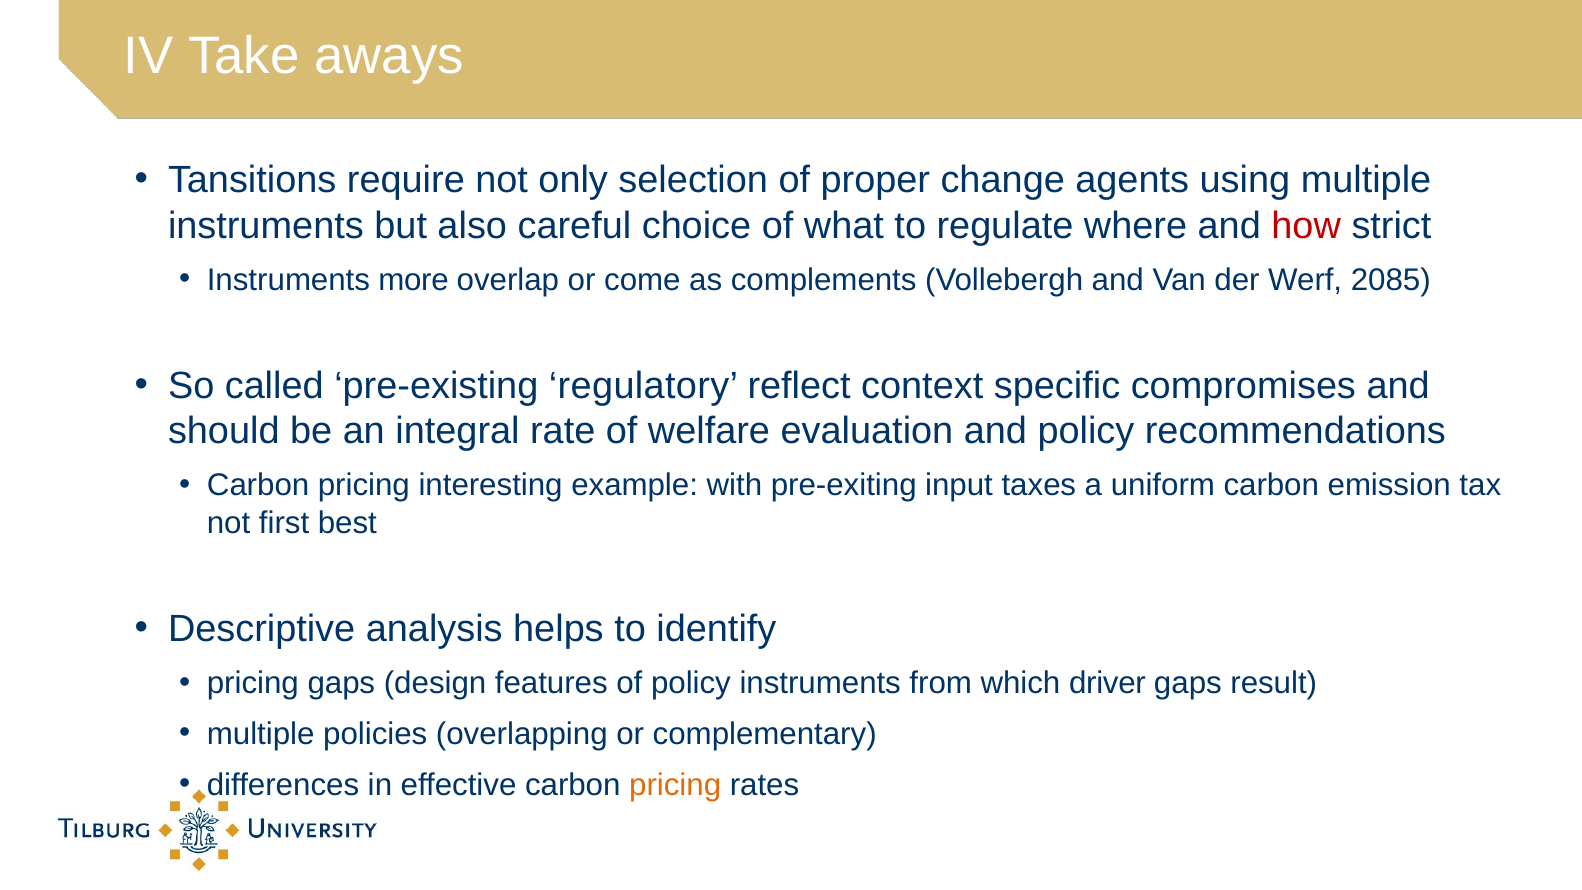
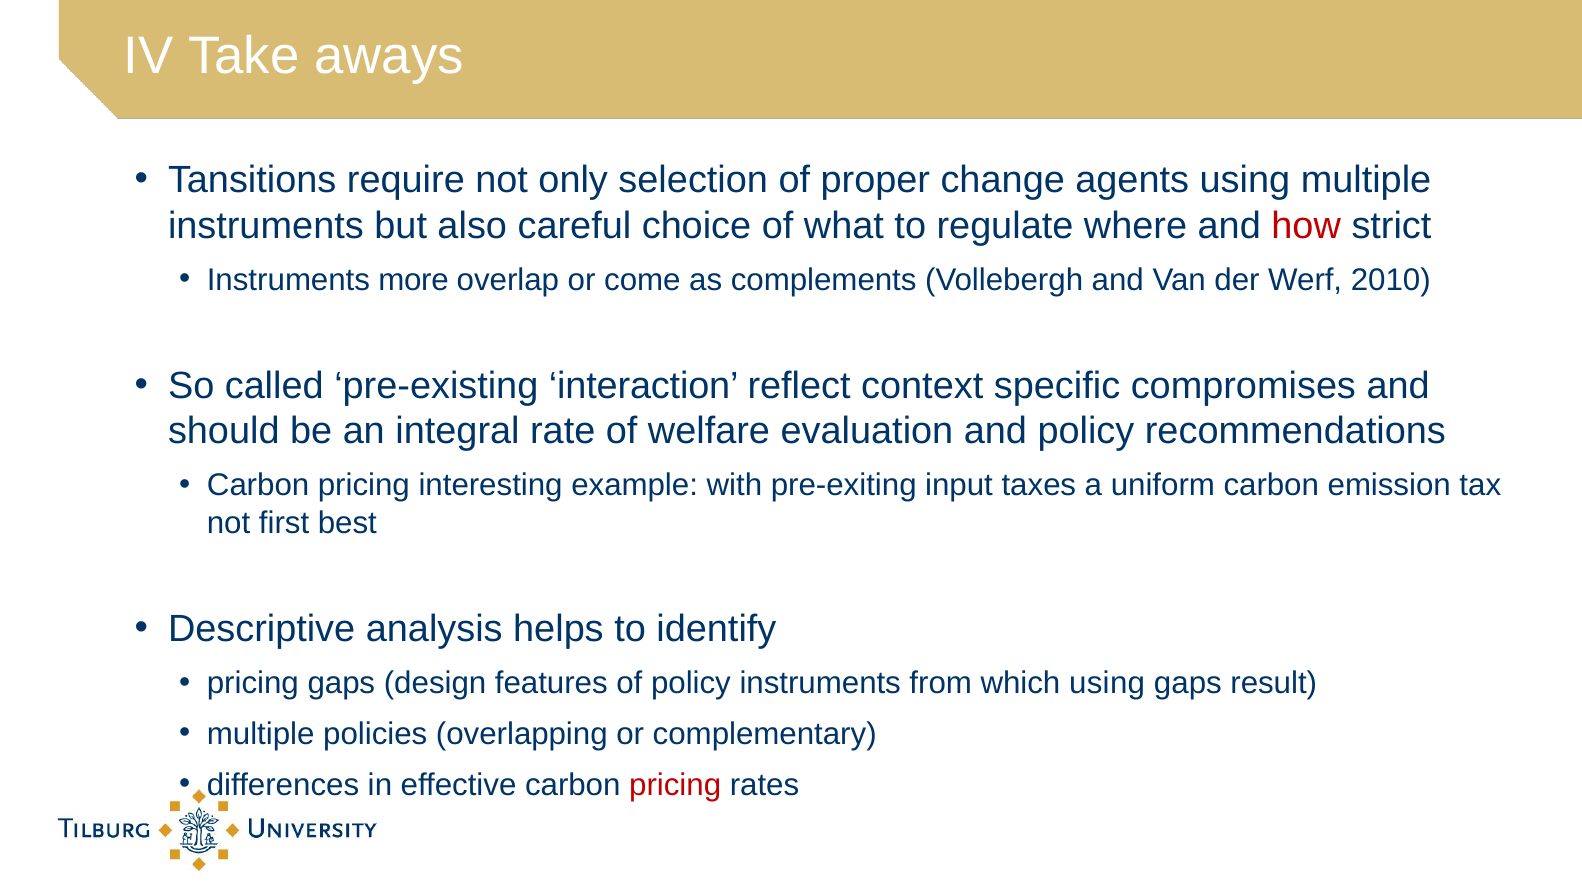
2085: 2085 -> 2010 (1391, 280)
regulatory: regulatory -> interaction (644, 386)
which driver: driver -> using (1107, 683)
pricing colour: orange -> red (675, 785)
